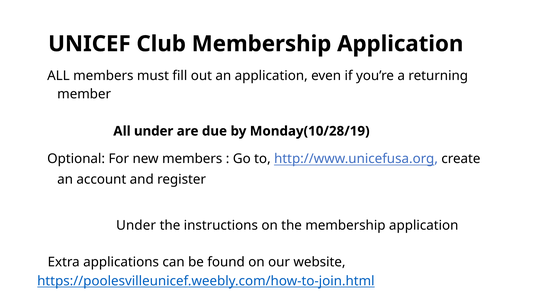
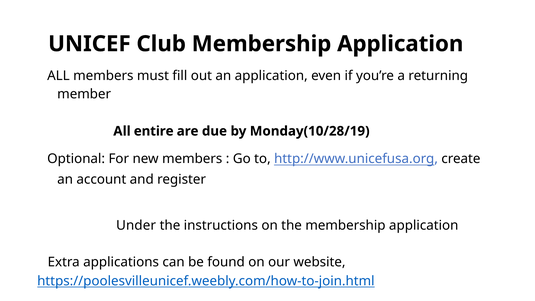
All under: under -> entire (154, 131)
